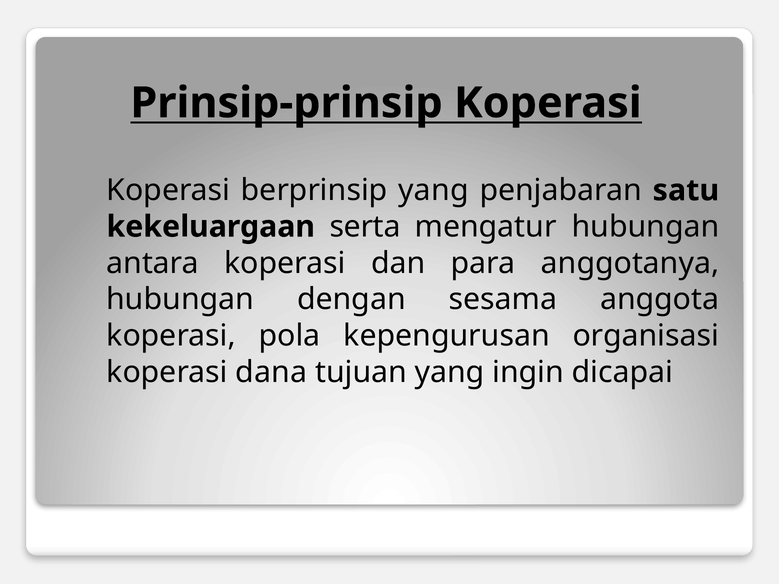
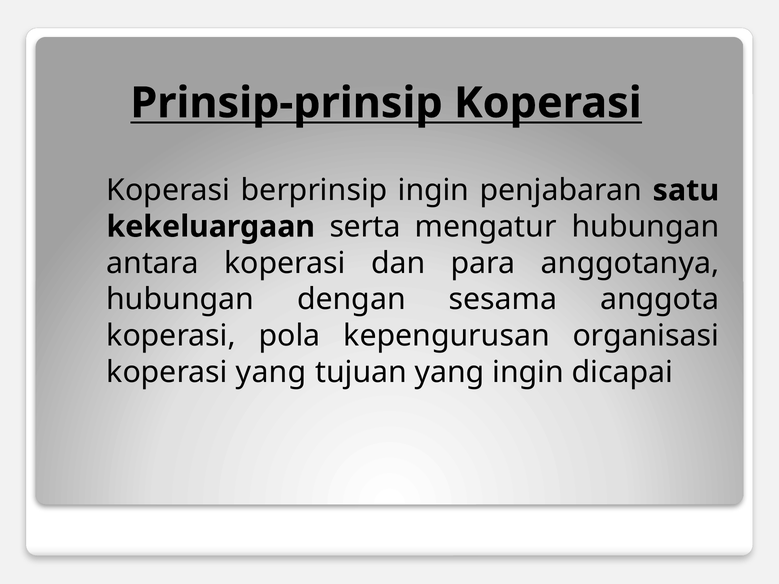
berprinsip yang: yang -> ingin (434, 190)
koperasi dana: dana -> yang (271, 372)
